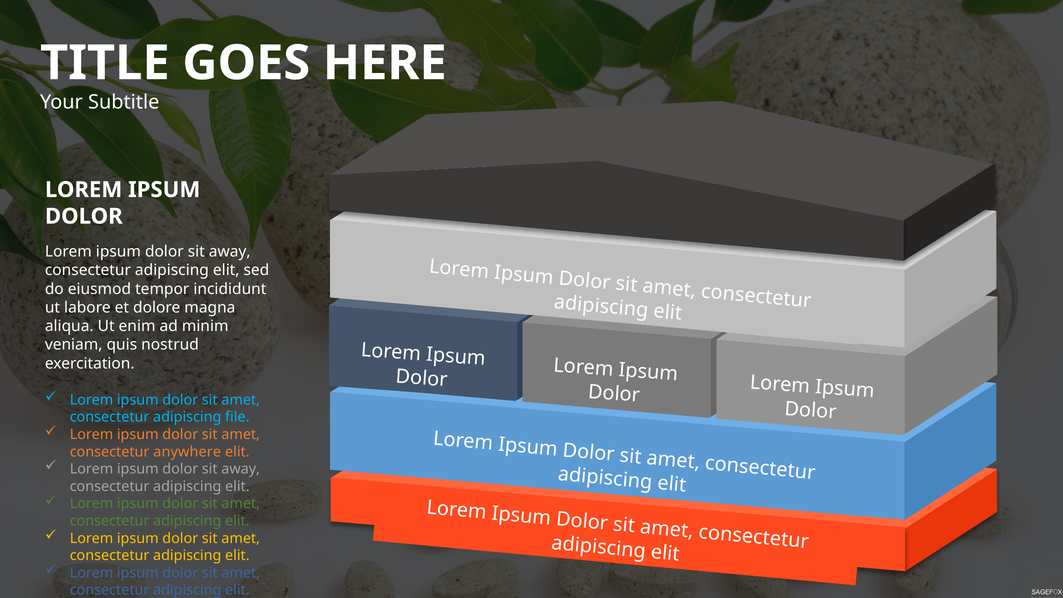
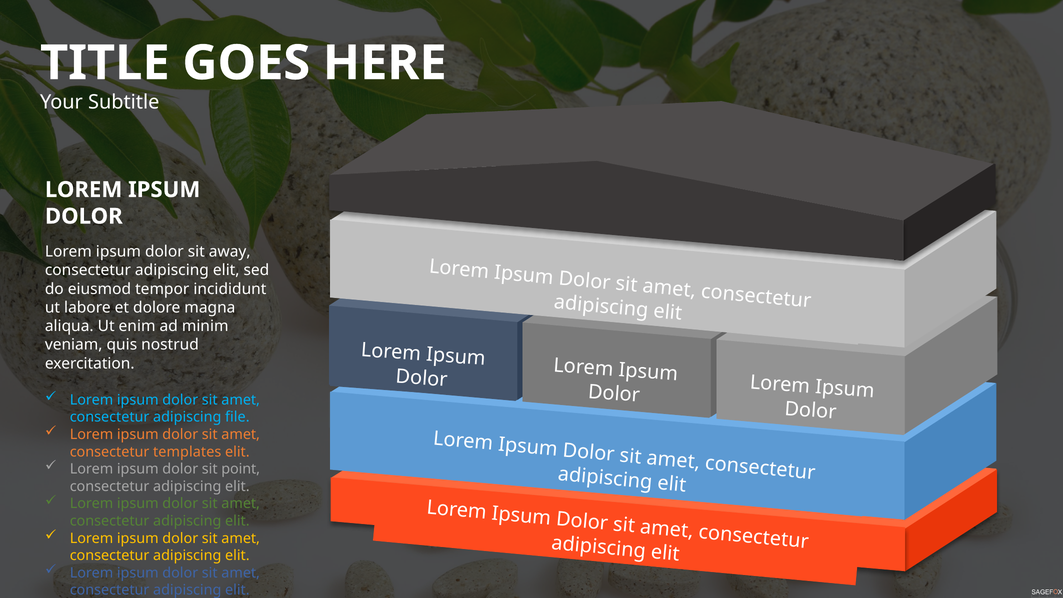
anywhere: anywhere -> templates (187, 452)
away: away -> point (241, 469)
